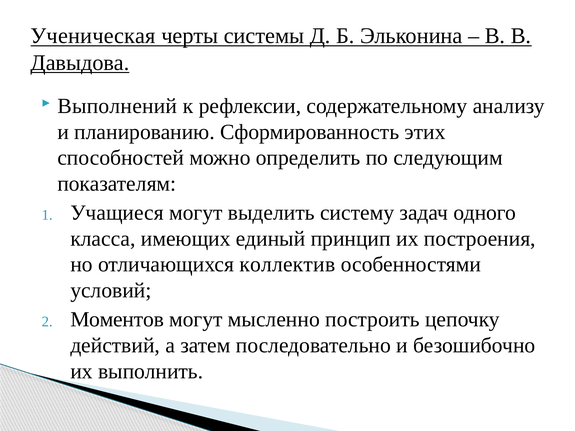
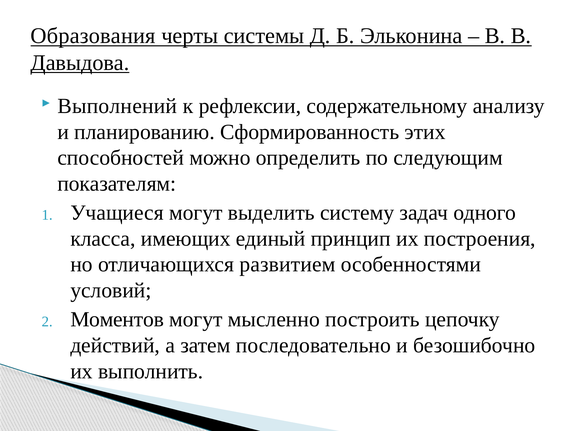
Ученическая: Ученическая -> Образования (93, 36)
коллектив: коллектив -> развитием (287, 265)
